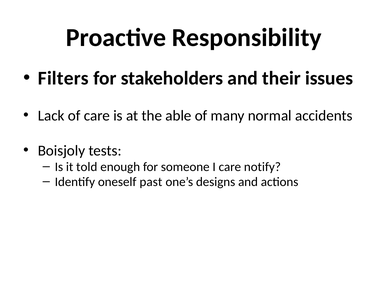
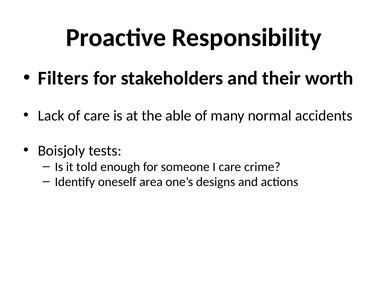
issues: issues -> worth (329, 78)
notify: notify -> crime (262, 167)
past: past -> area (151, 182)
